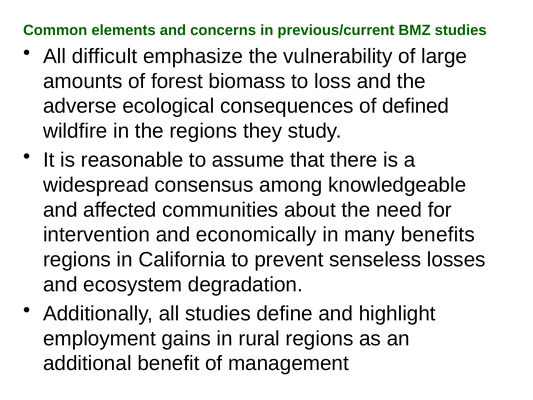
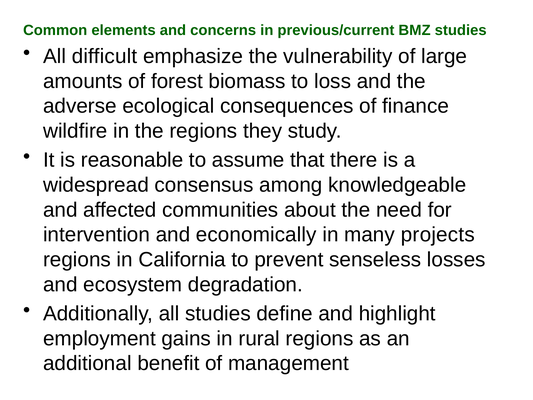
defined: defined -> finance (416, 106)
benefits: benefits -> projects (438, 235)
